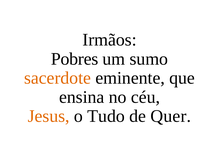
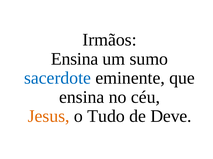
Pobres: Pobres -> Ensina (75, 59)
sacerdote colour: orange -> blue (57, 78)
Quer: Quer -> Deve (171, 117)
